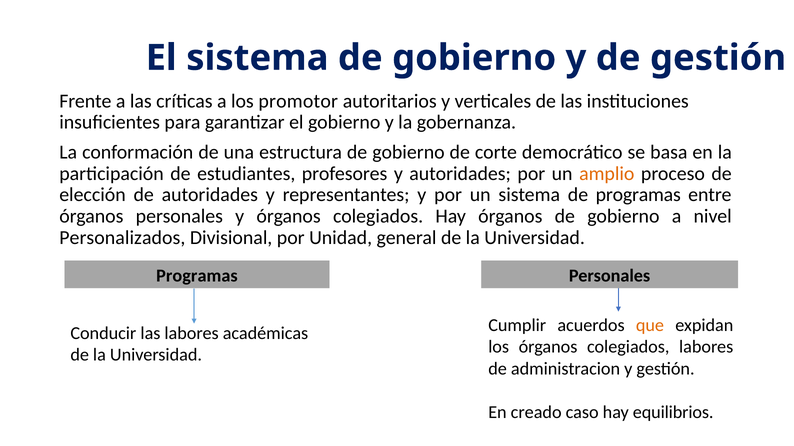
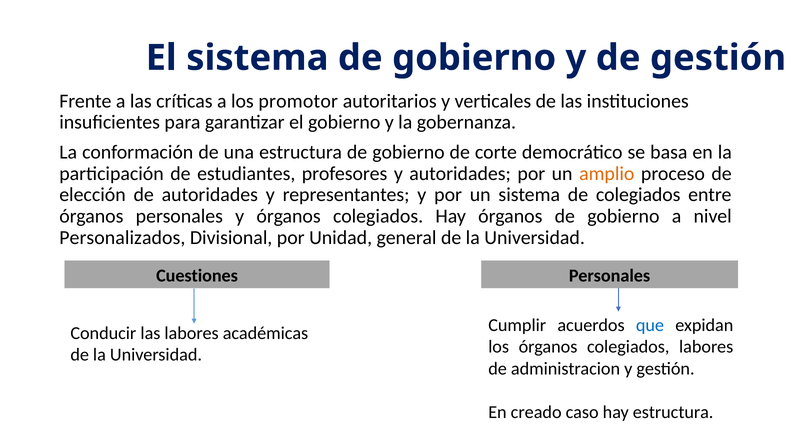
de programas: programas -> colegiados (638, 195)
Programas: Programas -> Cuestiones (197, 276)
que colour: orange -> blue (650, 326)
hay equilibrios: equilibrios -> estructura (673, 413)
